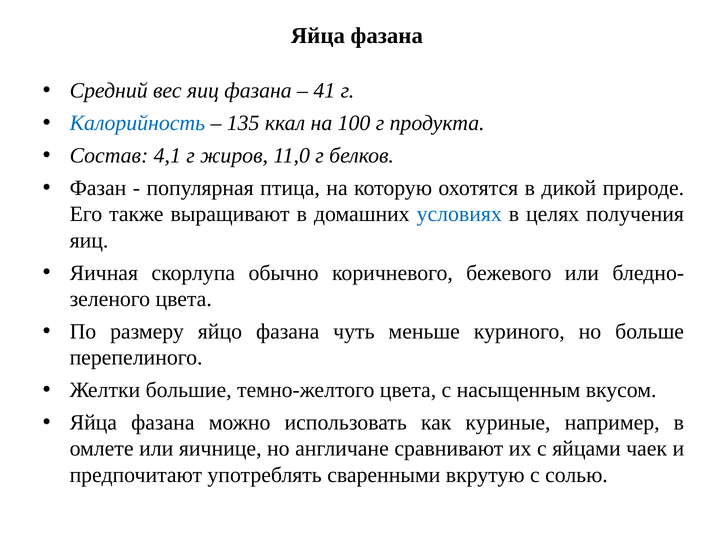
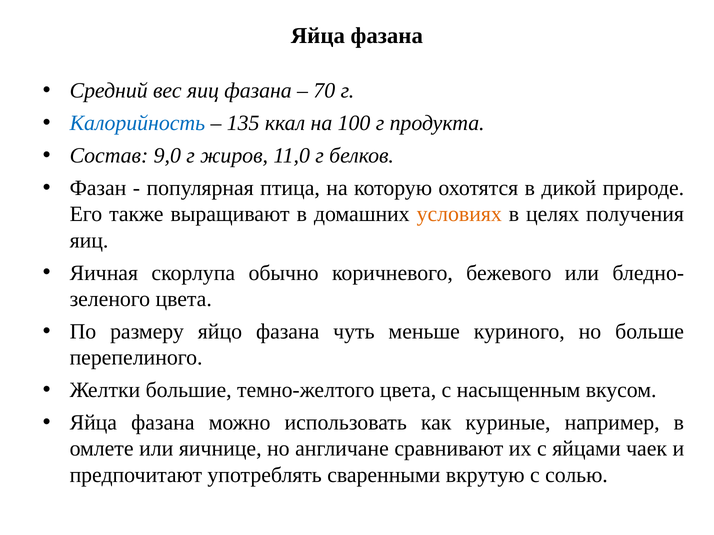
41: 41 -> 70 (324, 91)
4,1: 4,1 -> 9,0 (167, 156)
условиях colour: blue -> orange (459, 214)
